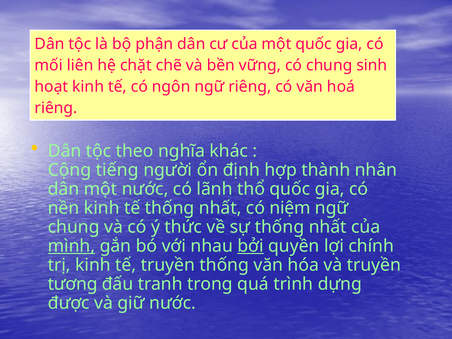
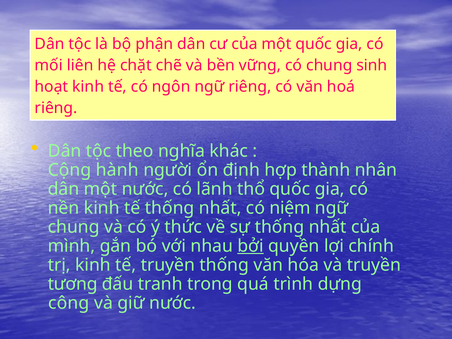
tiếng: tiếng -> hành (117, 170)
mình underline: present -> none (72, 246)
được: được -> công (69, 303)
